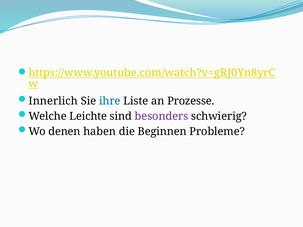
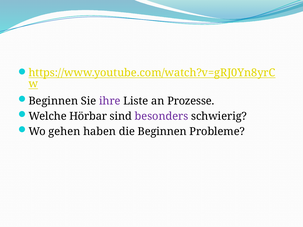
Innerlich: Innerlich -> Beginnen (53, 101)
ihre colour: blue -> purple (110, 101)
Leichte: Leichte -> Hörbar (88, 116)
denen: denen -> gehen (64, 132)
